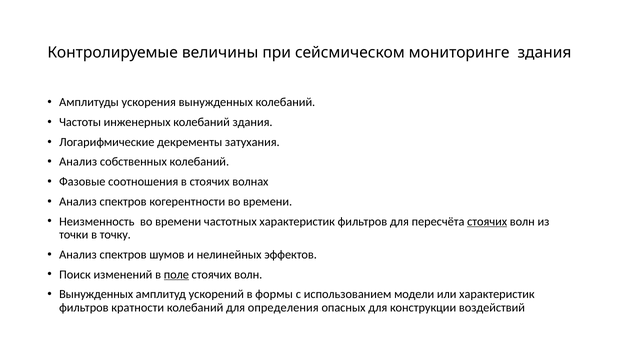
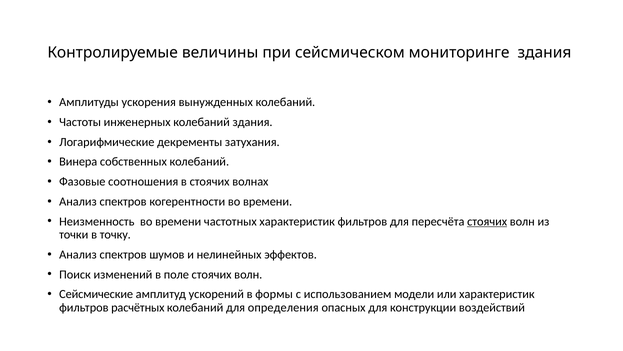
Анализ: Анализ -> Винера (78, 162)
поле underline: present -> none (176, 274)
Вынужденных: Вынужденных -> Сейсмические (96, 294)
кратности: кратности -> расчётных (138, 307)
